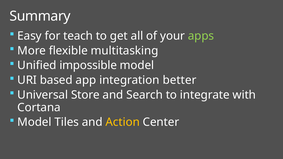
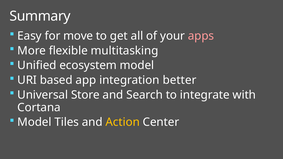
teach: teach -> move (78, 36)
apps colour: light green -> pink (201, 36)
impossible: impossible -> ecosystem (88, 65)
